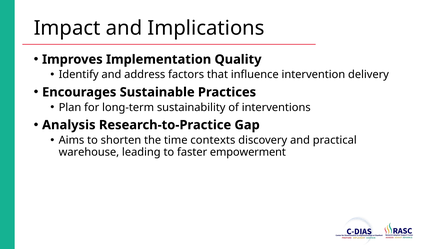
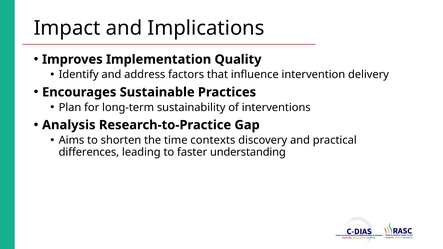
warehouse: warehouse -> differences (89, 152)
empowerment: empowerment -> understanding (248, 152)
